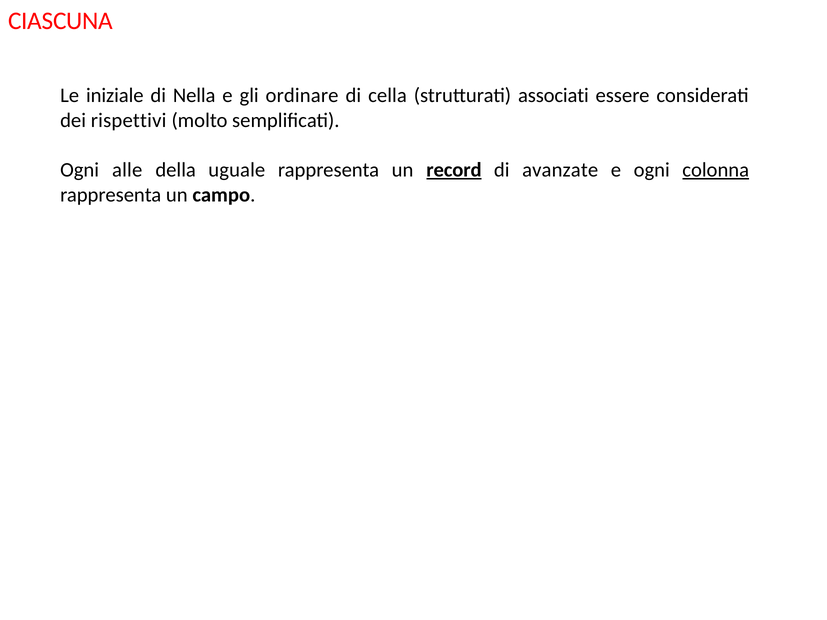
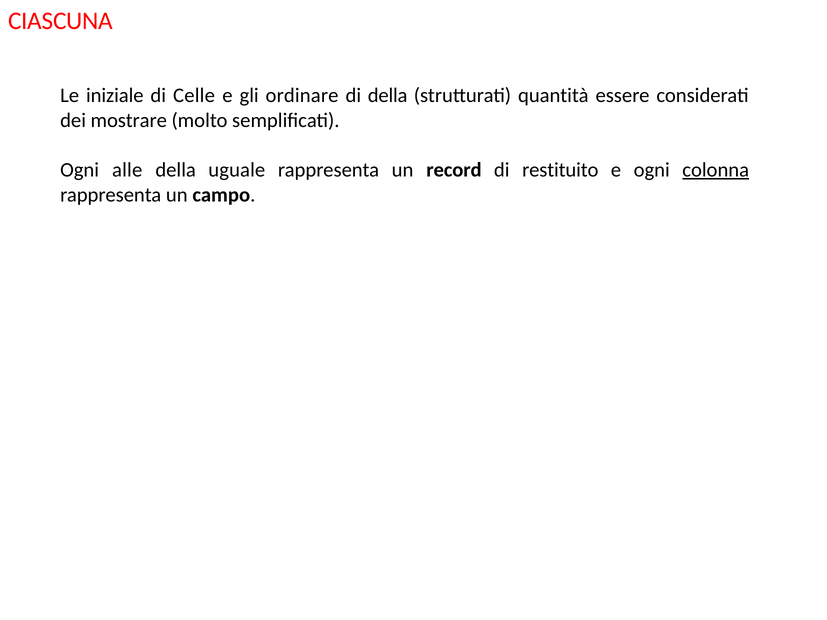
Nella: Nella -> Celle (194, 96)
di cella: cella -> della (388, 96)
associati: associati -> quantità (553, 96)
rispettivi: rispettivi -> mostrare (129, 120)
record underline: present -> none (454, 170)
avanzate: avanzate -> restituito (560, 170)
